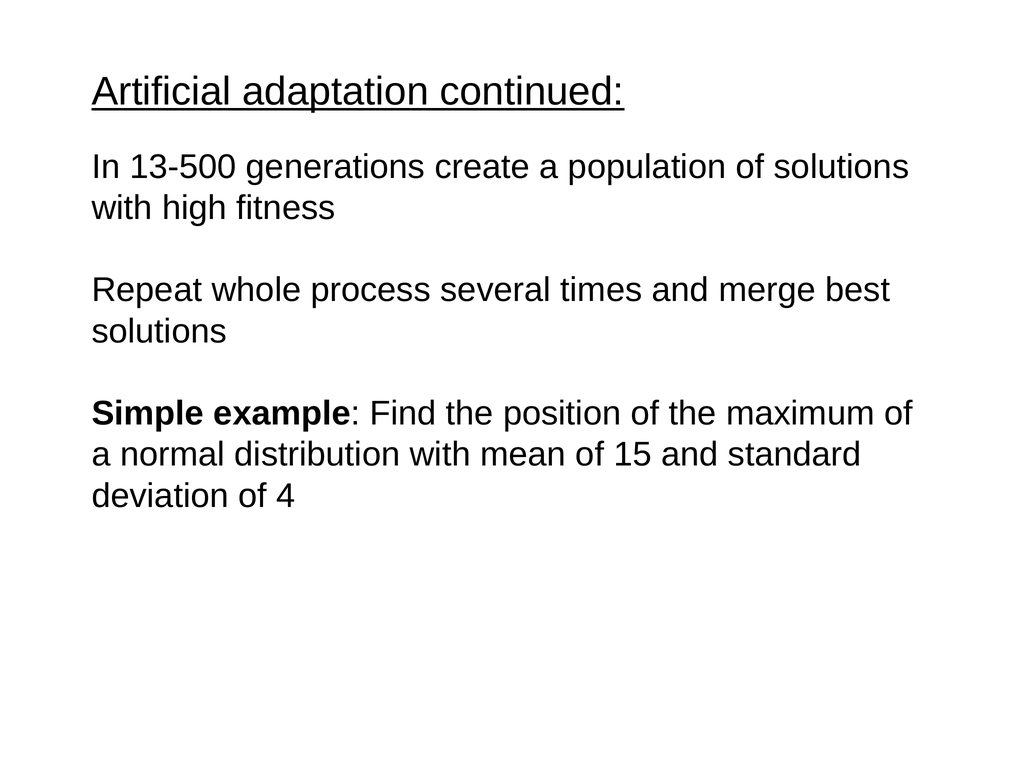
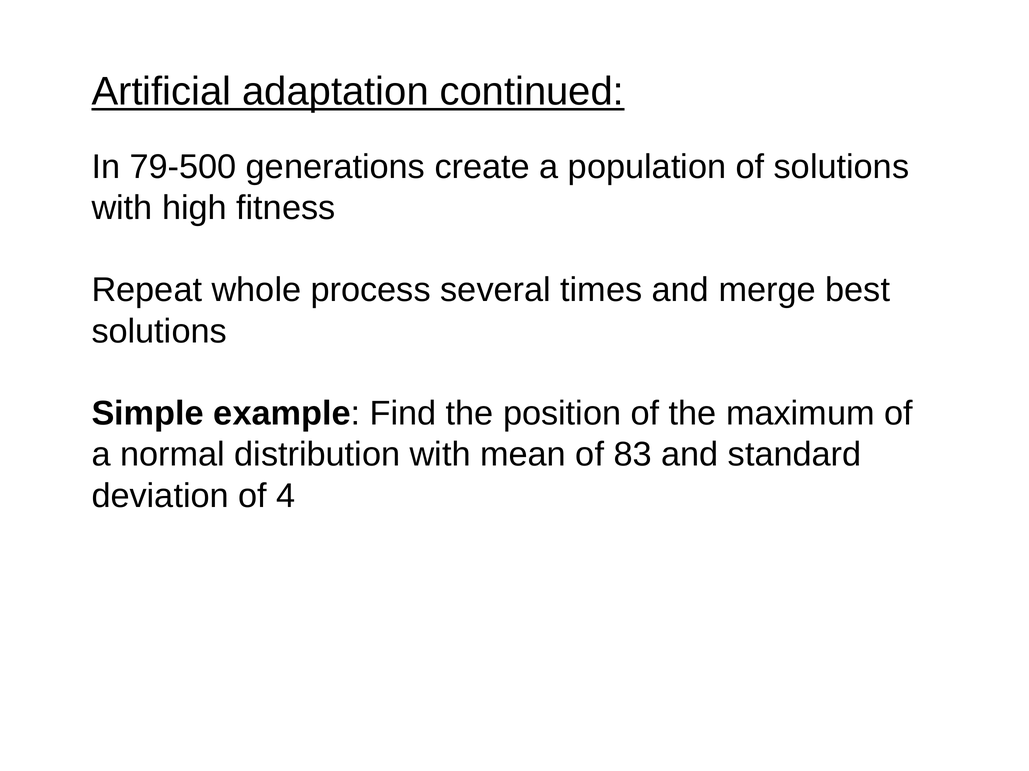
13-500: 13-500 -> 79-500 (183, 167)
15: 15 -> 83 (633, 455)
